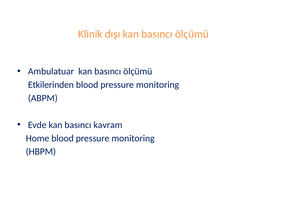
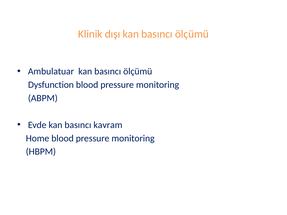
Etkilerinden: Etkilerinden -> Dysfunction (51, 85)
